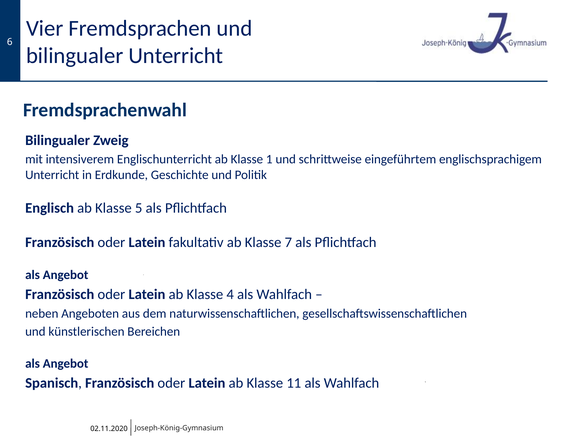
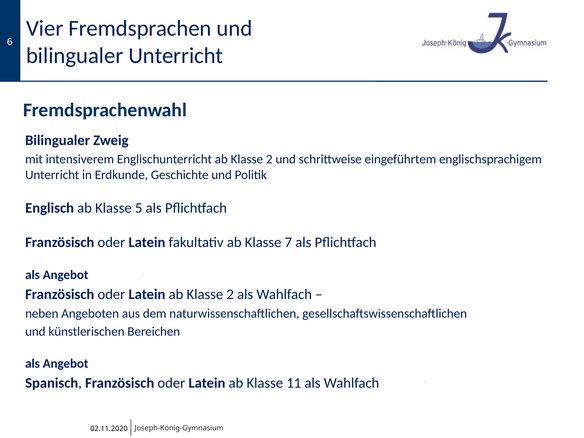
Englischunterricht ab Klasse 1: 1 -> 2 (269, 159)
Latein ab Klasse 4: 4 -> 2 (230, 294)
